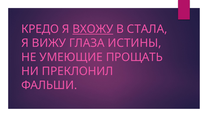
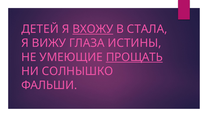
КРЕДО: КРЕДО -> ДЕТЕЙ (40, 29)
ПРОЩАТЬ underline: none -> present (134, 57)
ПРЕКЛОНИЛ: ПРЕКЛОНИЛ -> СОЛНЫШКО (78, 71)
